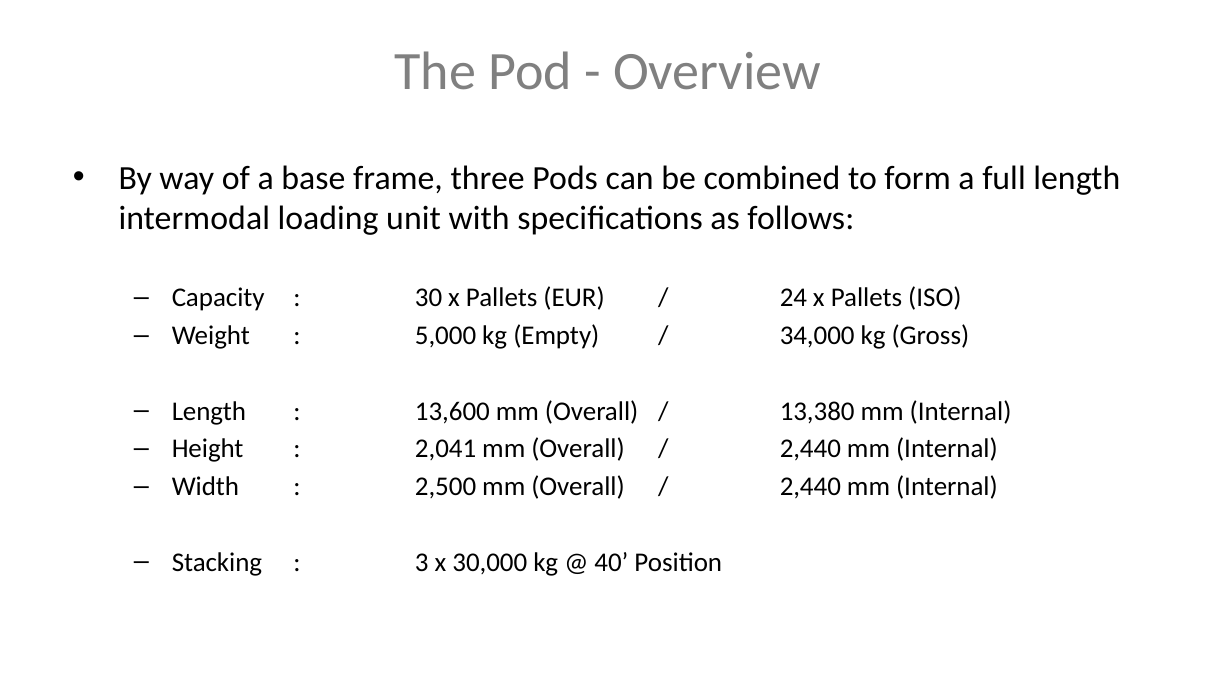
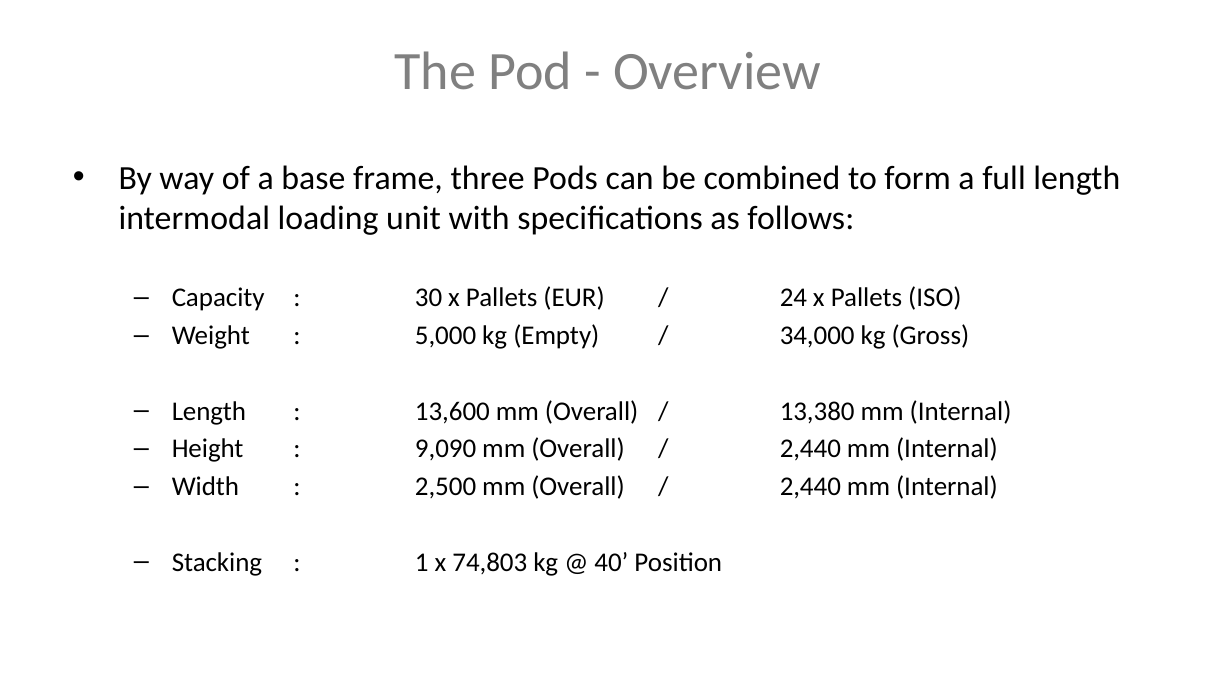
2,041: 2,041 -> 9,090 (446, 449)
3: 3 -> 1 (422, 562)
30,000: 30,000 -> 74,803 (490, 562)
